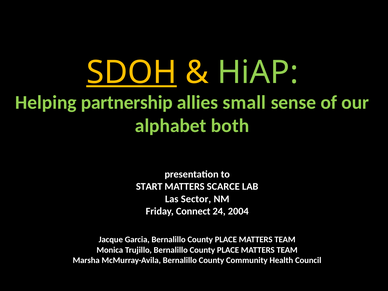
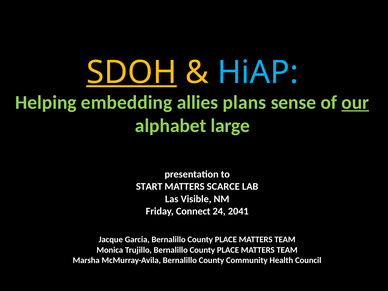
HiAP colour: light green -> light blue (258, 72)
partnership: partnership -> embedding (127, 103)
small: small -> plans (244, 103)
our underline: none -> present (355, 103)
both: both -> large (230, 126)
Sector: Sector -> Visible (196, 199)
2004: 2004 -> 2041 (238, 211)
